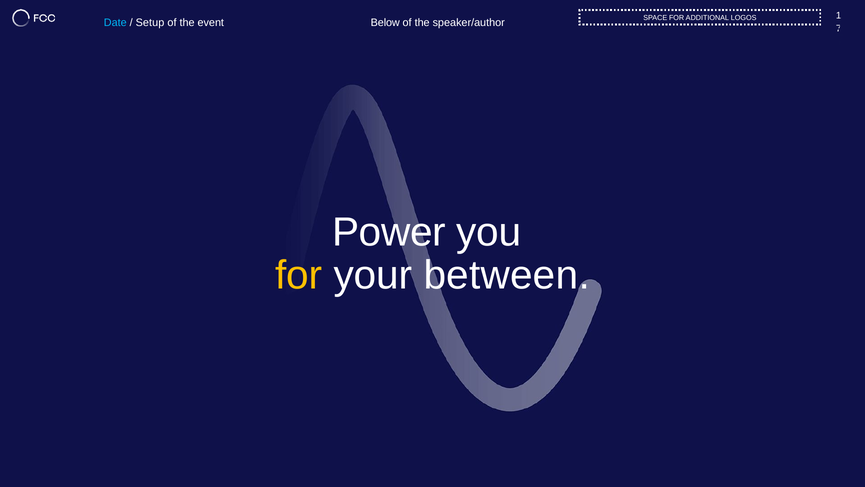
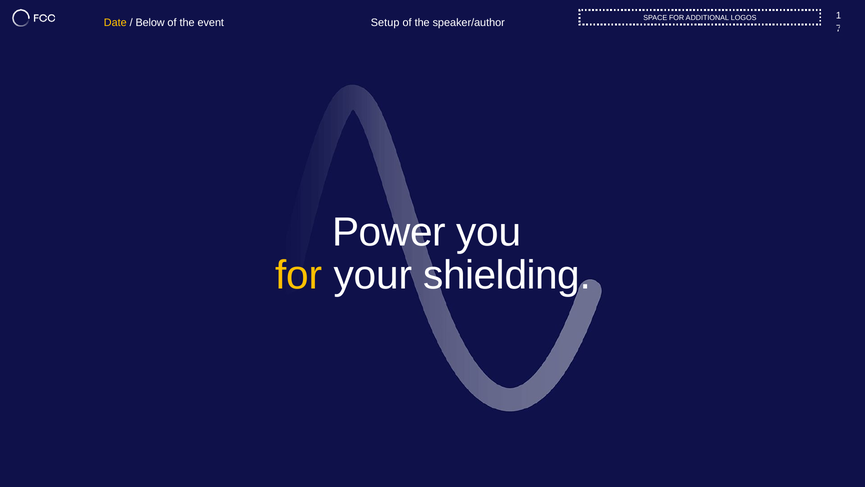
Date colour: light blue -> yellow (115, 23)
Setup: Setup -> Below (150, 23)
Below: Below -> Setup (385, 23)
between: between -> shielding (507, 275)
